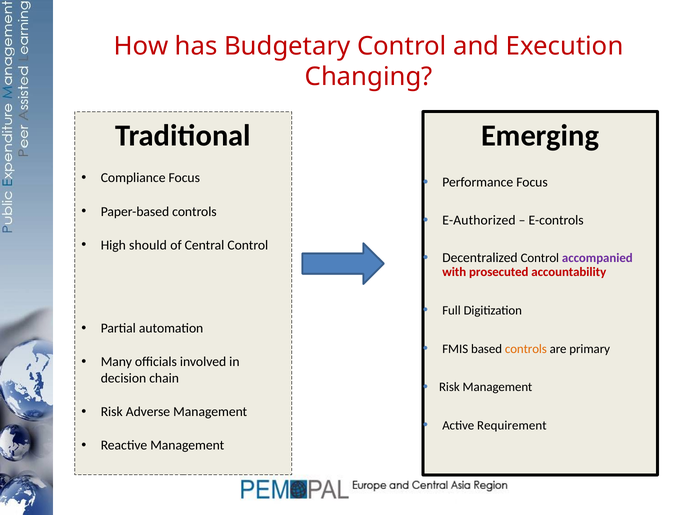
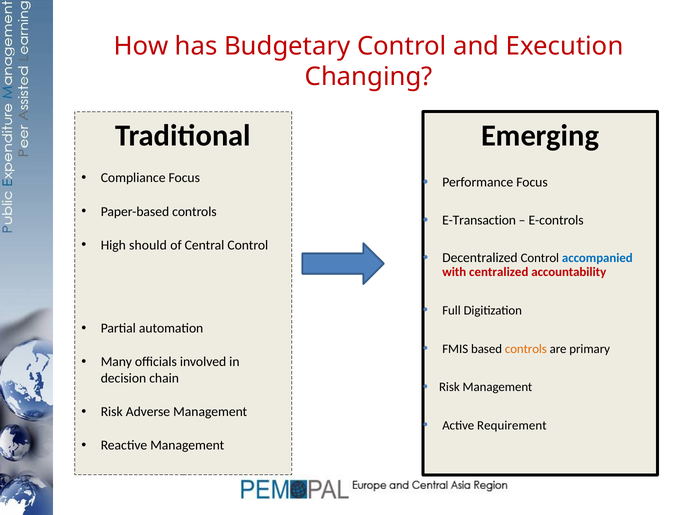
E-Authorized: E-Authorized -> E-Transaction (479, 220)
accompanied colour: purple -> blue (597, 258)
prosecuted: prosecuted -> centralized (499, 272)
